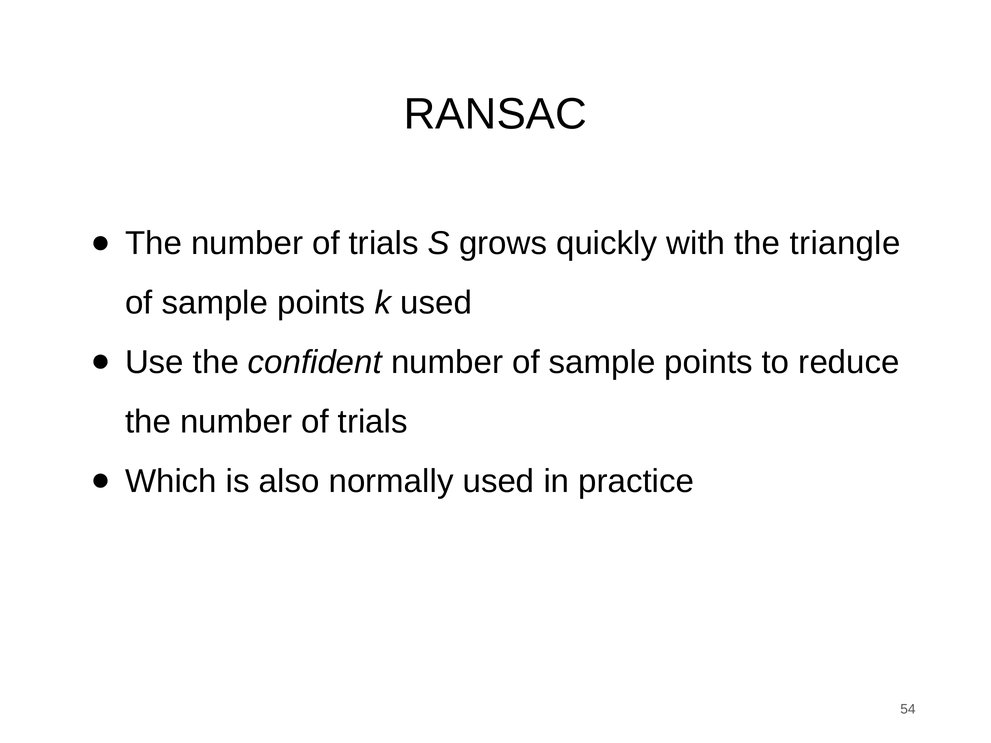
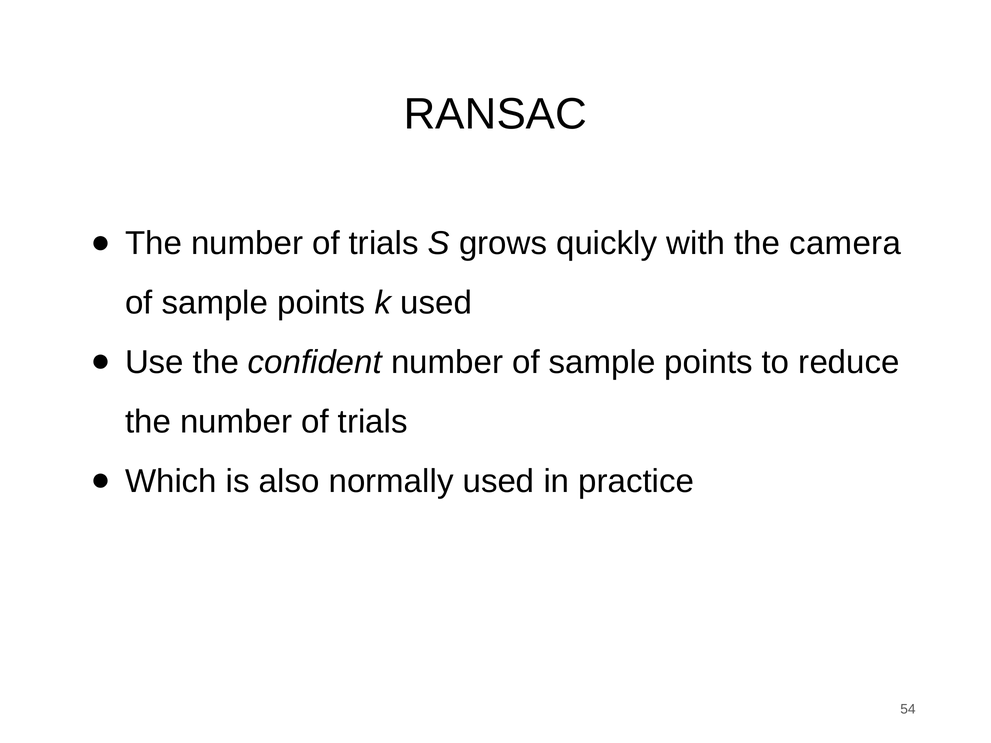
triangle: triangle -> camera (845, 244)
